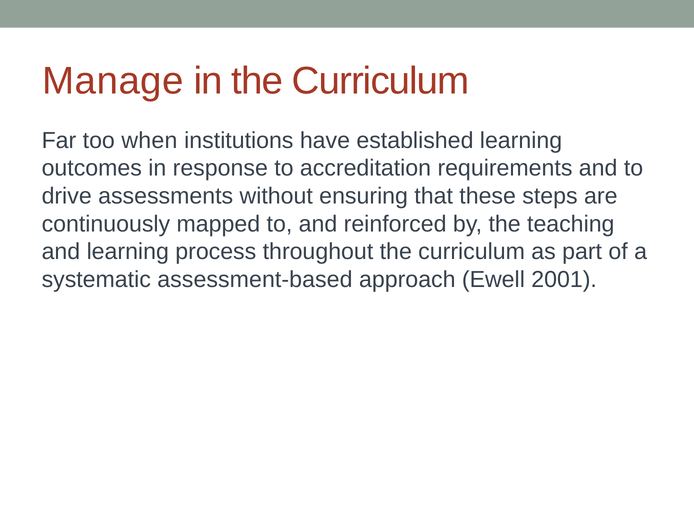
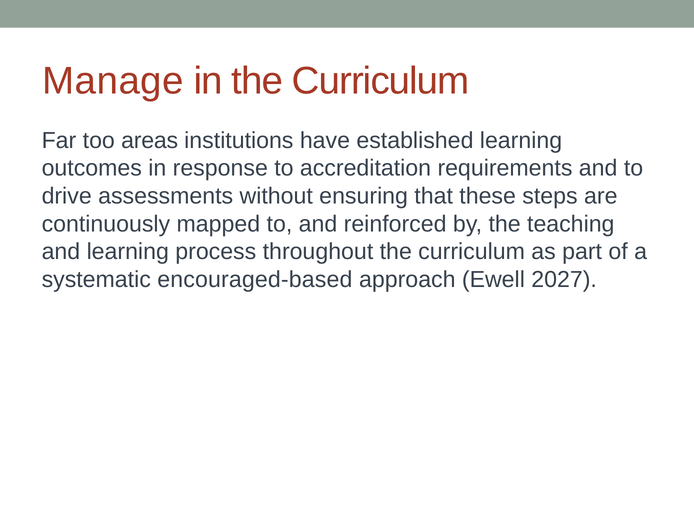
when: when -> areas (150, 140)
assessment-based: assessment-based -> encouraged-based (255, 279)
2001: 2001 -> 2027 (564, 279)
